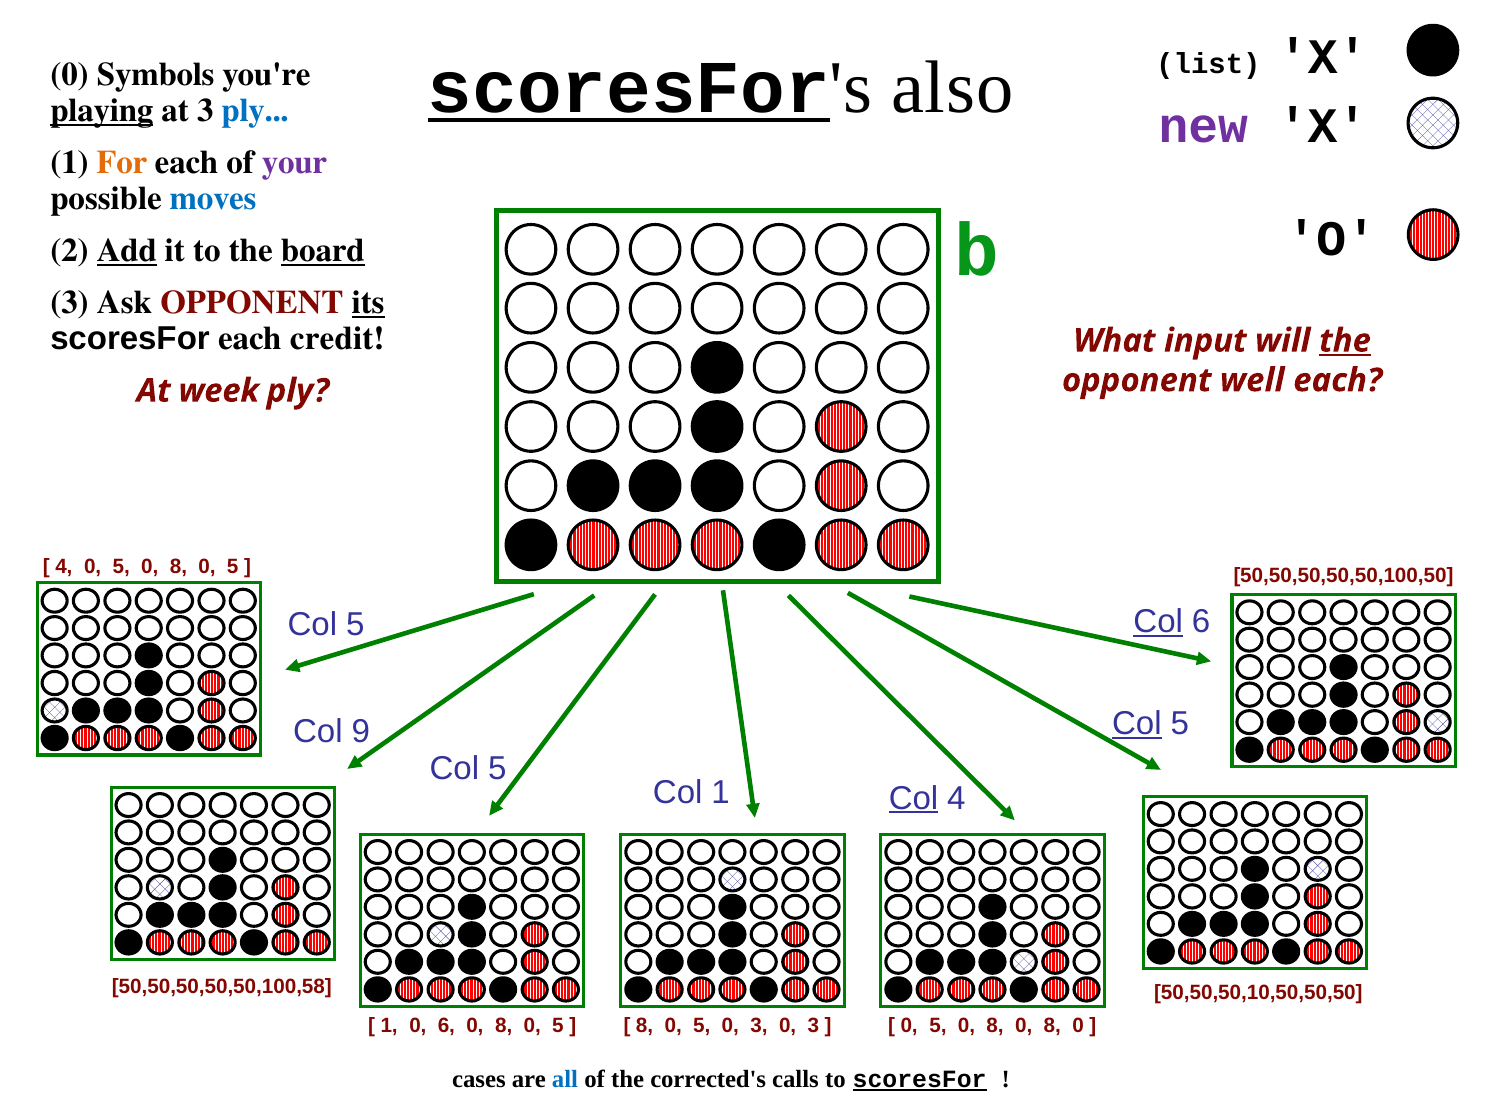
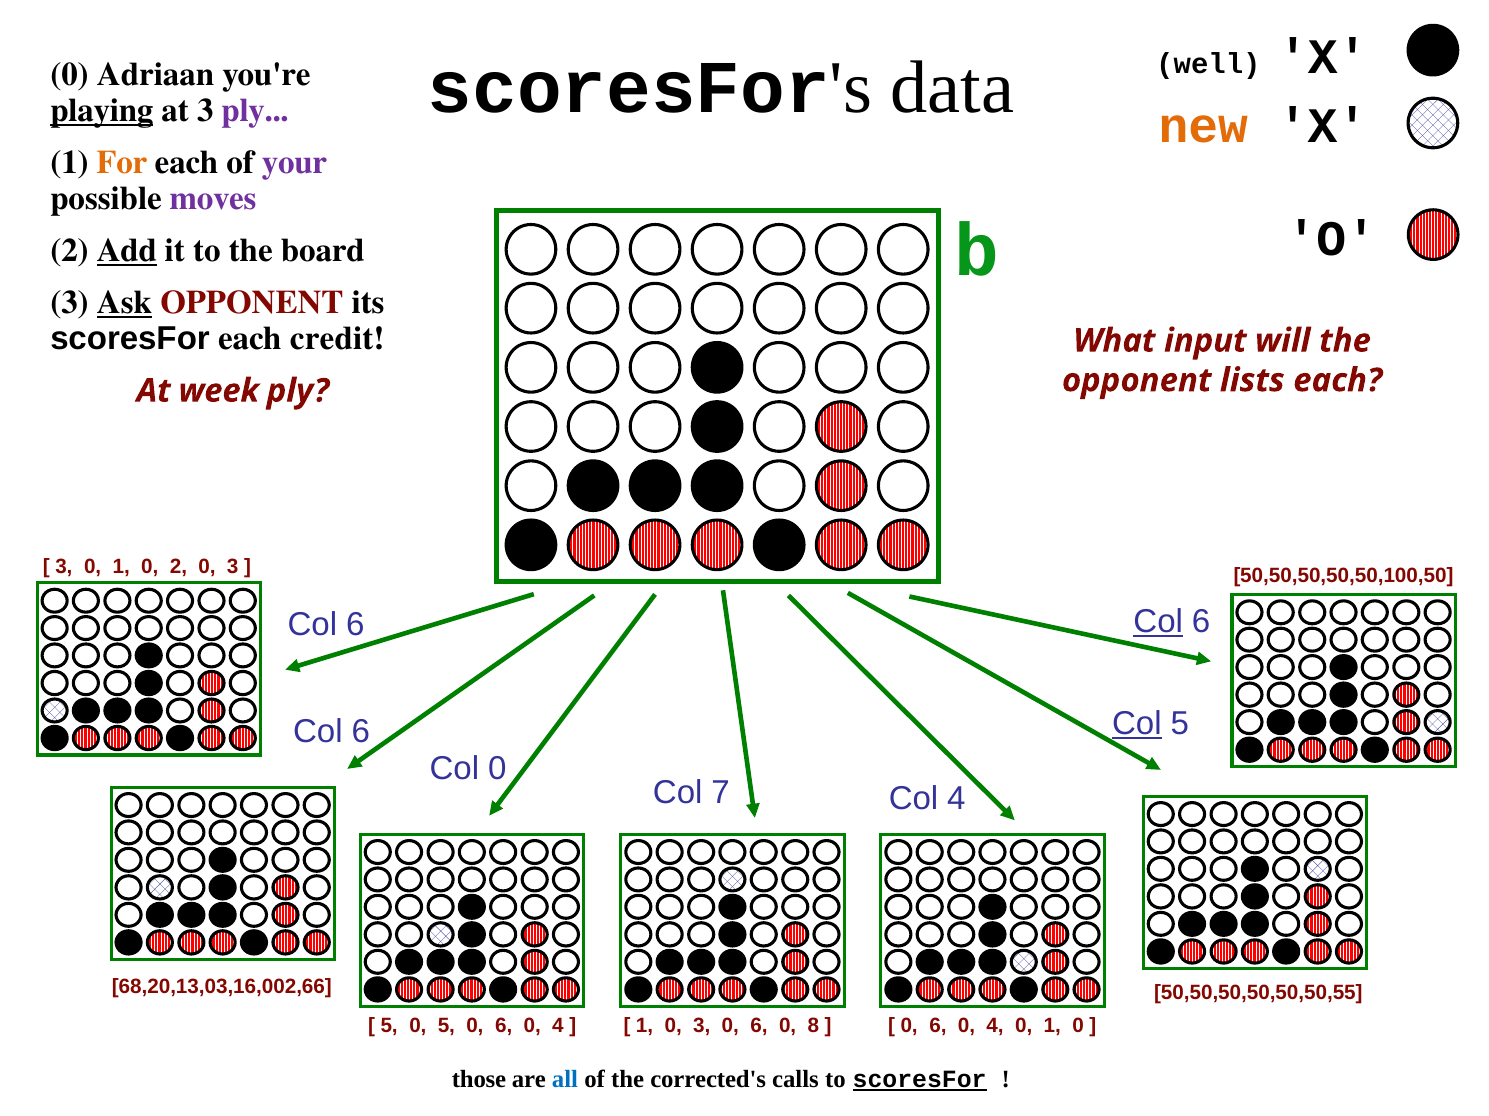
list: list -> well (1208, 64)
scoresFor underline: present -> none (629, 88)
also: also -> data (953, 88)
Symbols: Symbols -> Adriaan (156, 75)
ply colour: blue -> purple (255, 111)
new colour: purple -> orange (1203, 126)
moves colour: blue -> purple (213, 199)
board underline: present -> none (323, 251)
Ask underline: none -> present (124, 303)
its underline: present -> none (368, 303)
the underline: present -> none (1345, 341)
well: well -> lists (1252, 381)
4: 4 -> 3 (64, 567)
5: 5 -> 1 (121, 567)
8: 8 -> 2 (178, 567)
5: 5 -> 3 (233, 567)
5: 5 -> 6 (355, 625)
9: 9 -> 6 (361, 732)
5: 5 -> 0 (497, 769)
Col 1: 1 -> 7 (721, 794)
Col underline: present -> none (914, 799)
50,50,50,50,50,100,58: 50,50,50,50,50,100,58 -> 68,20,13,03,16,002,66 (222, 988)
50,50,50,10,50,50,50: 50,50,50,10,50,50,50 -> 50,50,50,50,50,50,55 (1258, 993)
1: 1 -> 5 (389, 1027)
0 6: 6 -> 5 (446, 1027)
8: 8 -> 6 (504, 1027)
5: 5 -> 4 (558, 1027)
8: 8 -> 1 (645, 1027)
5: 5 -> 3 (702, 1027)
3: 3 -> 6 (759, 1027)
3: 3 -> 8 (813, 1027)
5: 5 -> 6 (938, 1027)
8: 8 -> 4 (995, 1027)
8: 8 -> 1 (1052, 1027)
cases: cases -> those (479, 1080)
